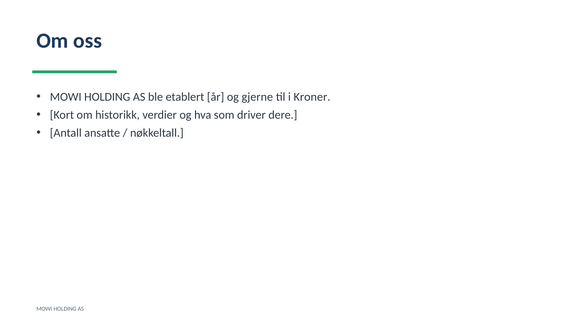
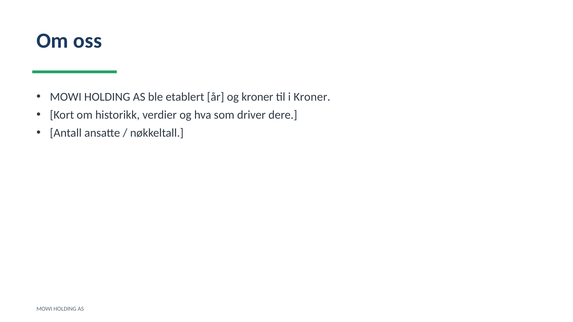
og gjerne: gjerne -> kroner (257, 97)
